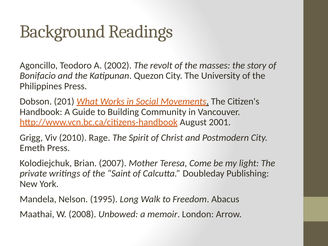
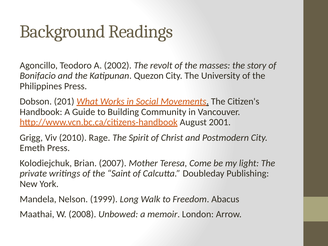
1995: 1995 -> 1999 (104, 199)
